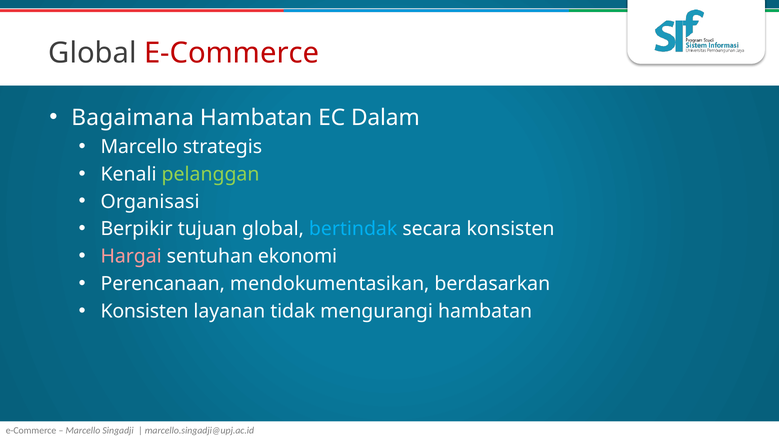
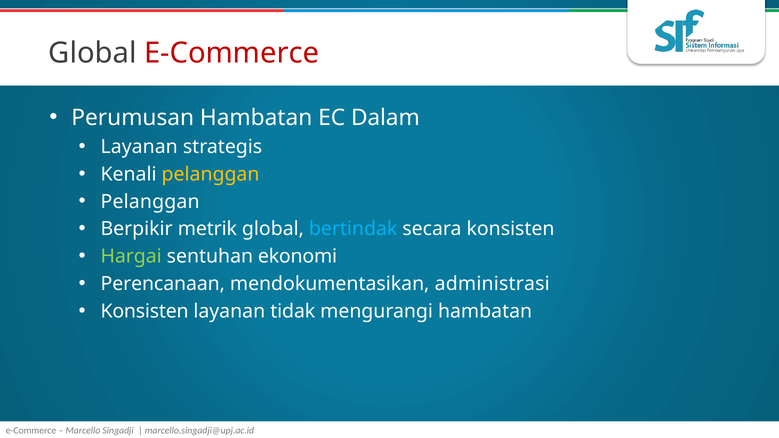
Bagaimana: Bagaimana -> Perumusan (133, 118)
Marcello: Marcello -> Layanan (139, 147)
pelanggan colour: light green -> yellow (211, 174)
Organisasi: Organisasi -> Pelanggan (150, 202)
tujuan: tujuan -> metrik (207, 229)
Hargai colour: pink -> light green (131, 257)
berdasarkan: berdasarkan -> administrasi (492, 284)
